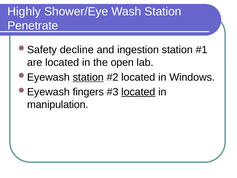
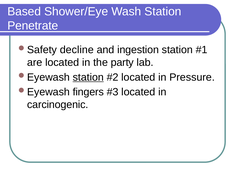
Highly: Highly -> Based (24, 11)
open: open -> party (122, 62)
Windows: Windows -> Pressure (192, 77)
located underline: present -> none (138, 92)
manipulation: manipulation -> carcinogenic (58, 105)
